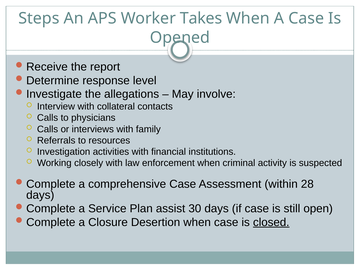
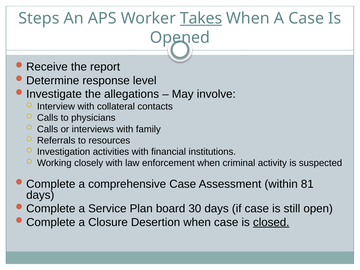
Takes underline: none -> present (201, 18)
28: 28 -> 81 (307, 184)
assist: assist -> board (171, 209)
